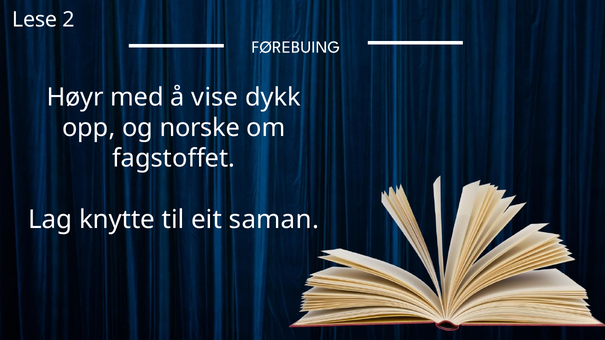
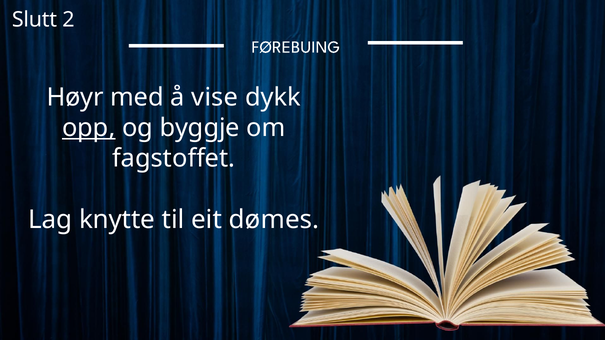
Lese: Lese -> Slutt (35, 20)
opp underline: none -> present (89, 128)
norske: norske -> byggje (200, 128)
saman: saman -> dømes (274, 220)
